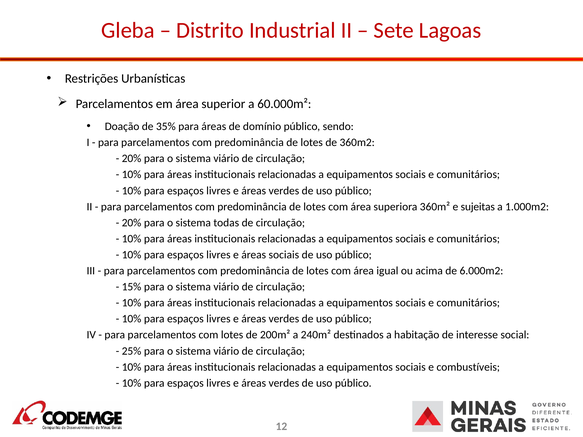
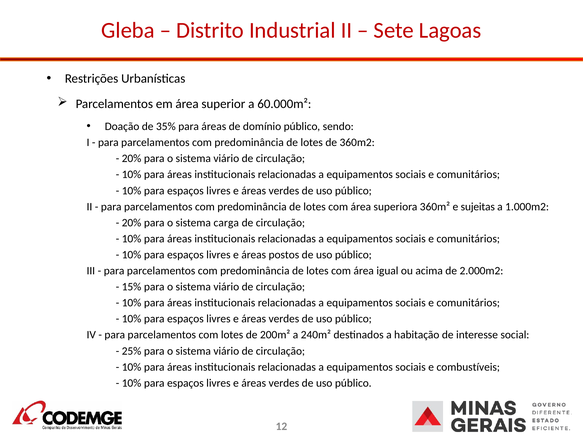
todas: todas -> carga (226, 223)
áreas sociais: sociais -> postos (284, 255)
6.000m2: 6.000m2 -> 2.000m2 (481, 271)
